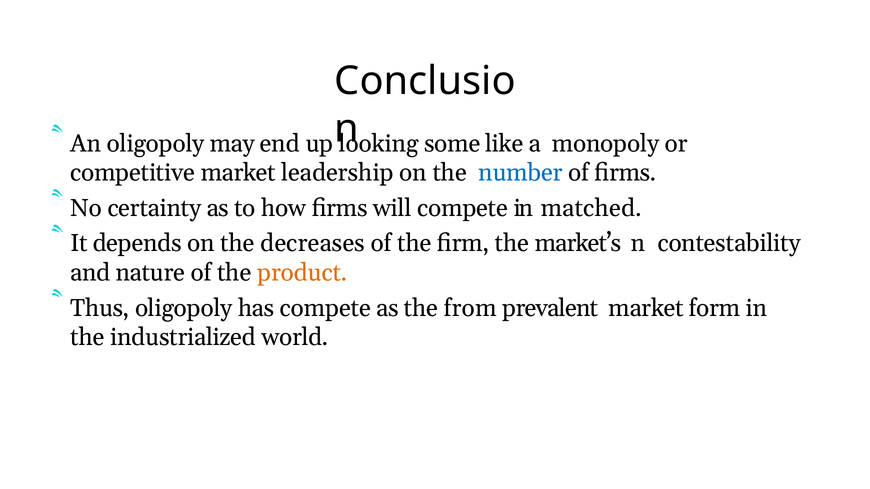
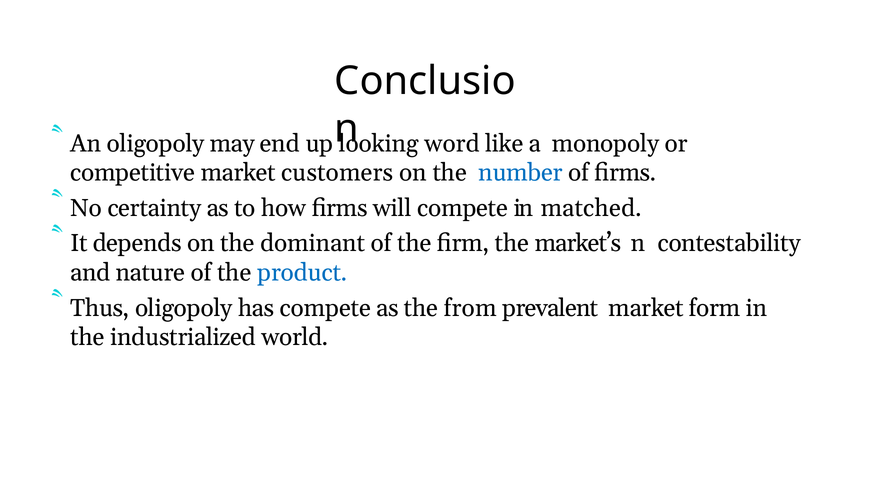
some: some -> word (452, 144)
leadership: leadership -> customers (337, 173)
decreases: decreases -> dominant (313, 244)
product colour: orange -> blue (302, 273)
